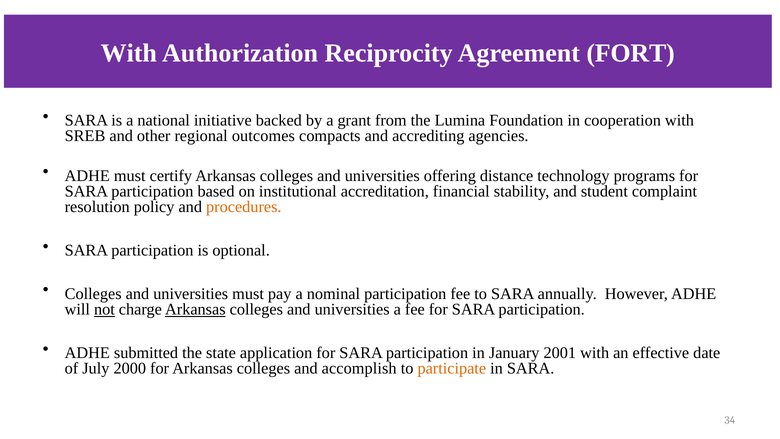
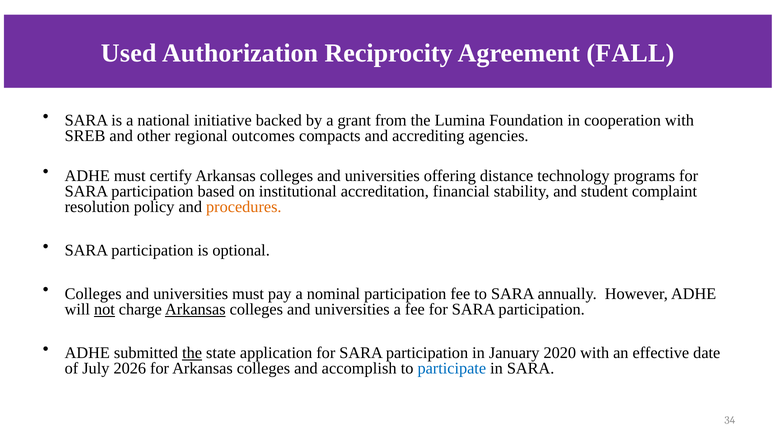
With: With -> Used (129, 53)
FORT: FORT -> FALL (630, 53)
the underline: none -> present (192, 353)
2001: 2001 -> 2020 (560, 353)
2000: 2000 -> 2026 (130, 368)
participate colour: orange -> blue (452, 368)
